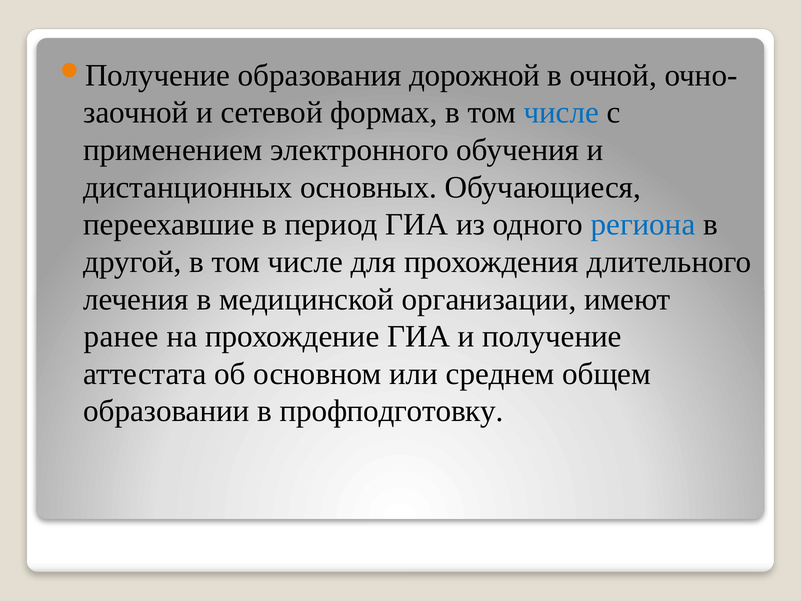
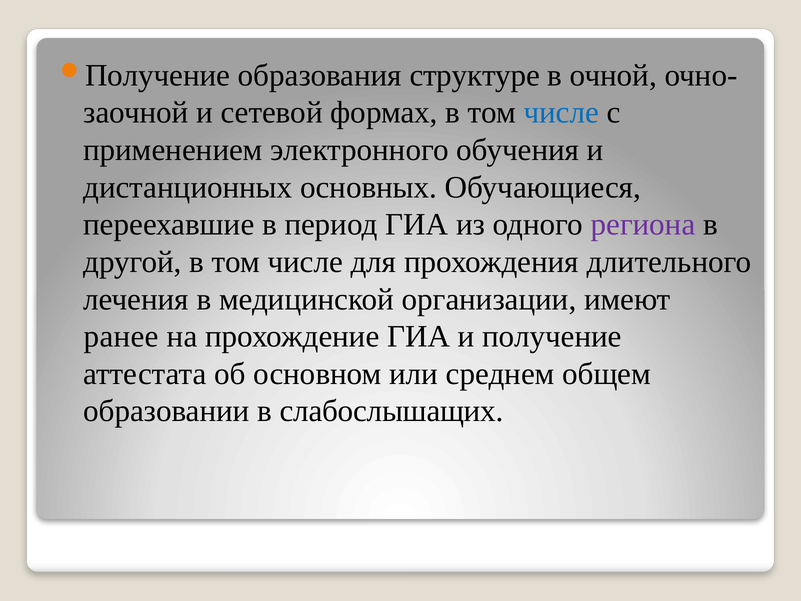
дорожной: дорожной -> структуре (475, 75)
региона colour: blue -> purple (643, 224)
профподготовку: профподготовку -> слабослышащих (392, 411)
